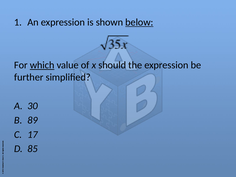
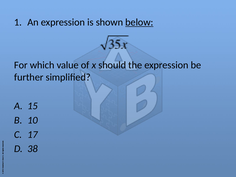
which underline: present -> none (42, 65)
30: 30 -> 15 (33, 106)
89: 89 -> 10 (33, 120)
85: 85 -> 38 (33, 149)
